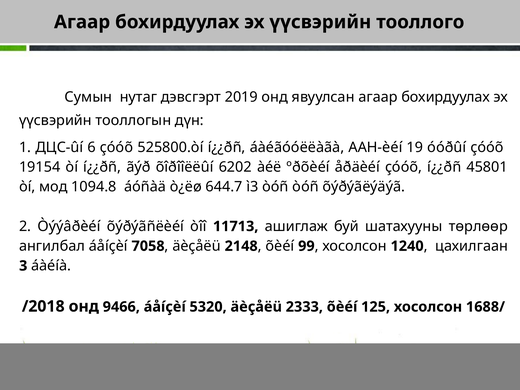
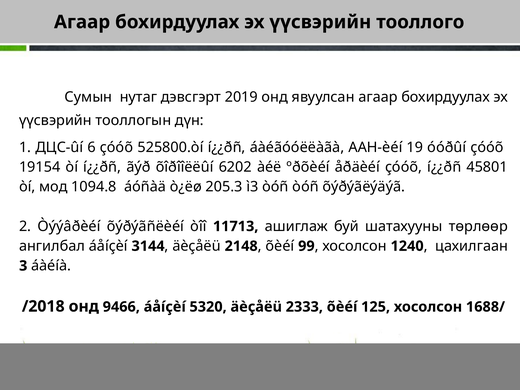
644.7: 644.7 -> 205.3 (224, 187)
7058: 7058 -> 3144 (148, 246)
